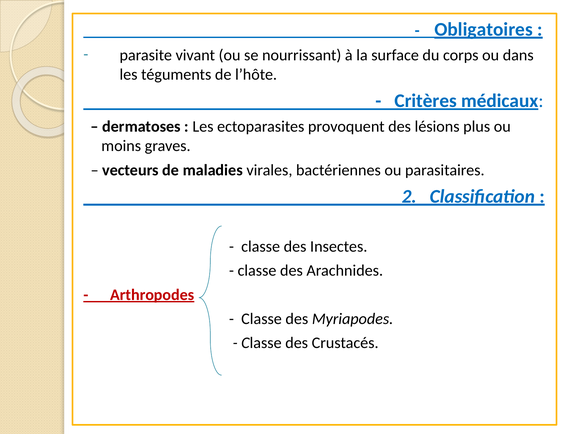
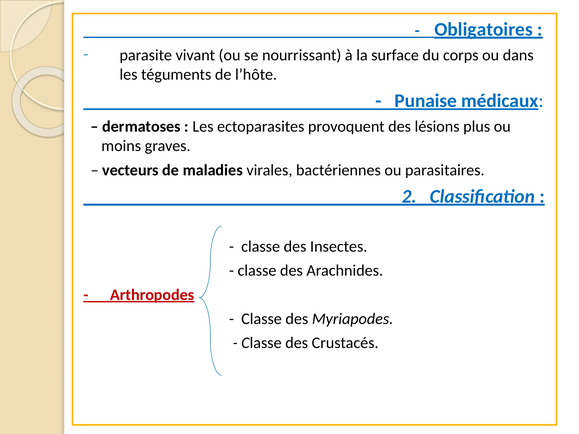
Critères: Critères -> Punaise (426, 101)
